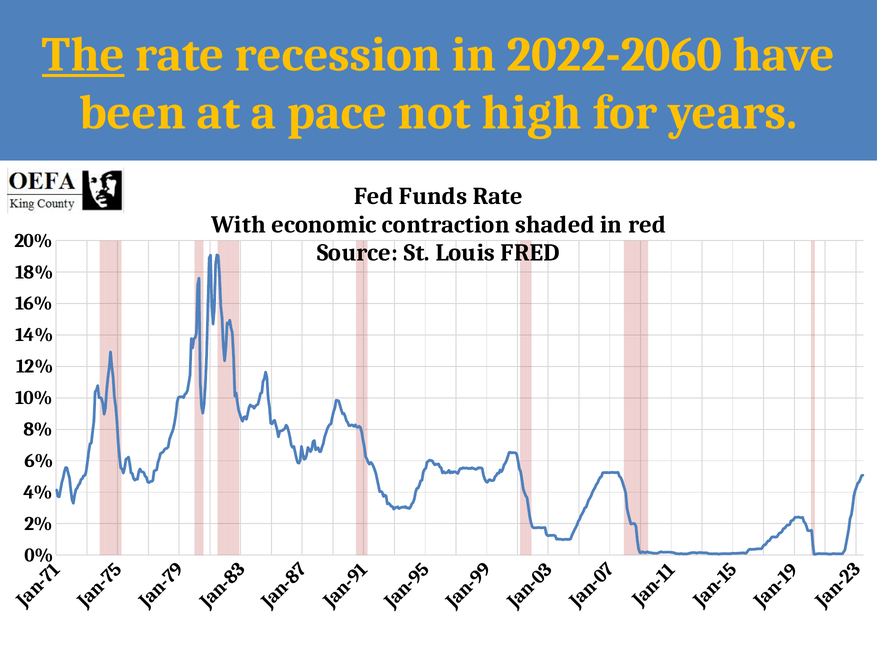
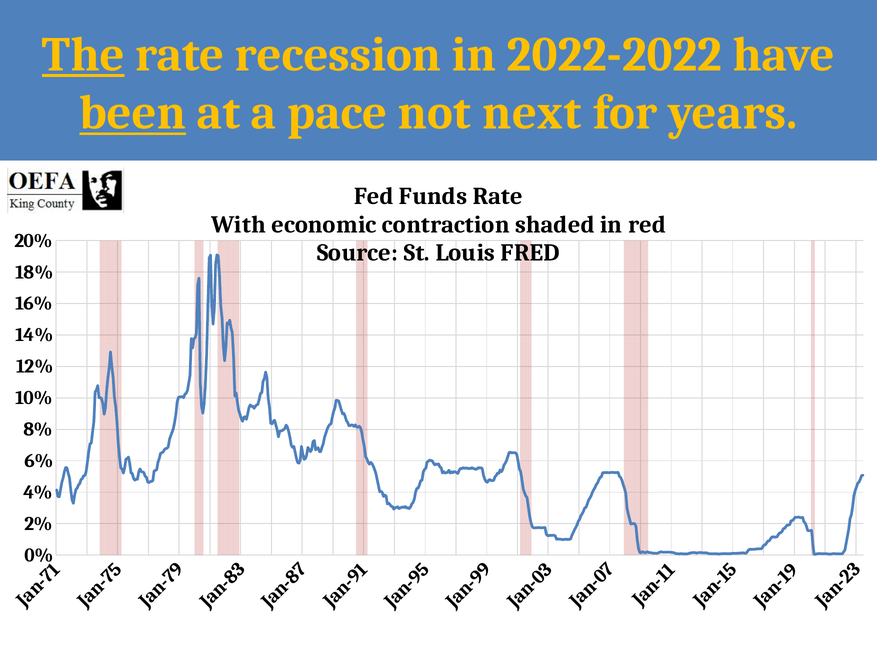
2022-2060: 2022-2060 -> 2022-2022 (614, 55)
been underline: none -> present (133, 113)
high: high -> next (532, 113)
